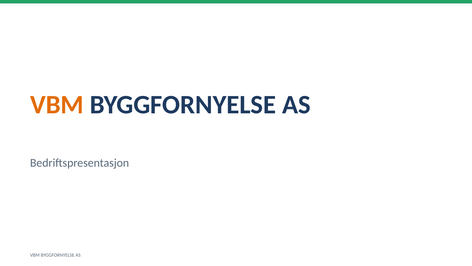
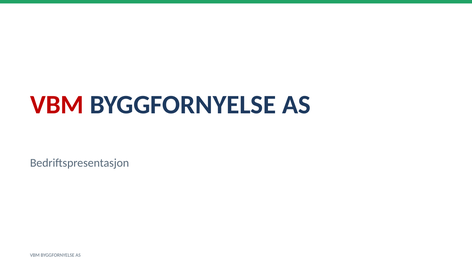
VBM colour: orange -> red (57, 105)
